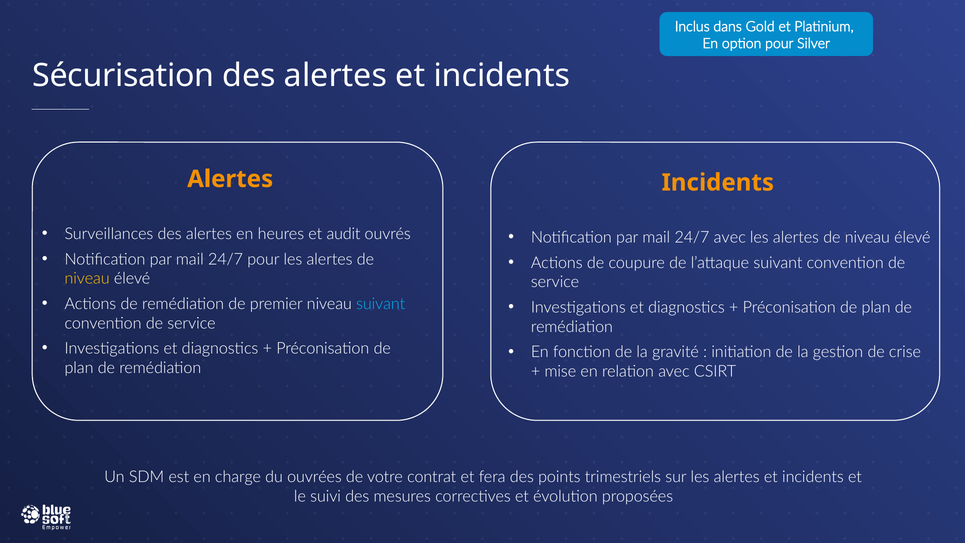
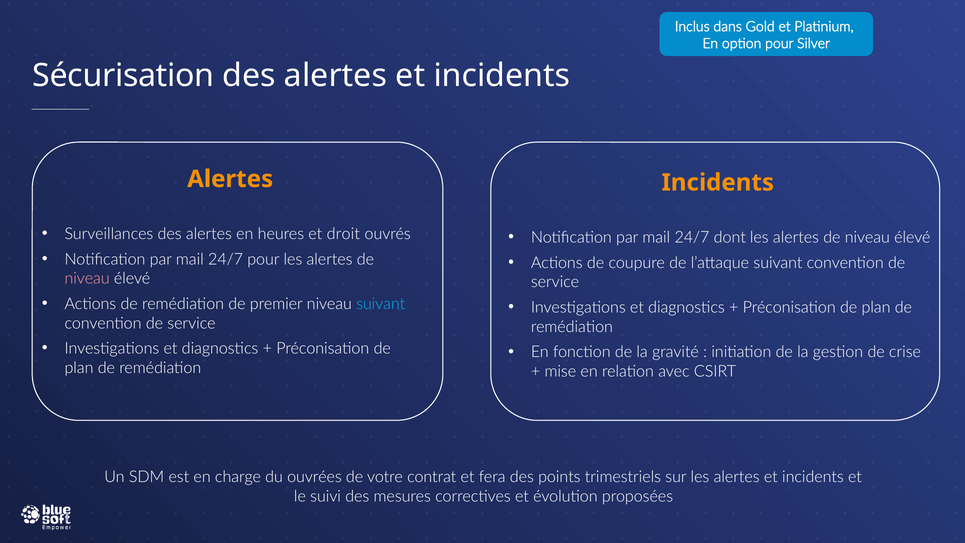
audit: audit -> droit (343, 234)
24/7 avec: avec -> dont (730, 237)
niveau colour: yellow -> pink (87, 279)
